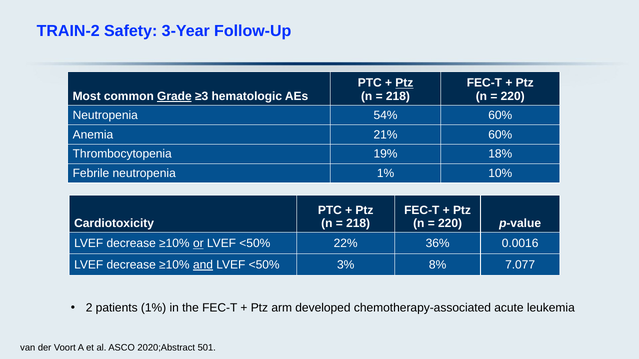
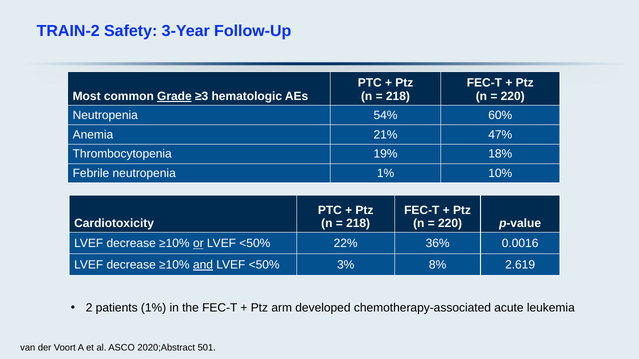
Ptz underline: present -> none (404, 83)
21% 60%: 60% -> 47% (500, 135)
7.077: 7.077 -> 2.619 (520, 265)
